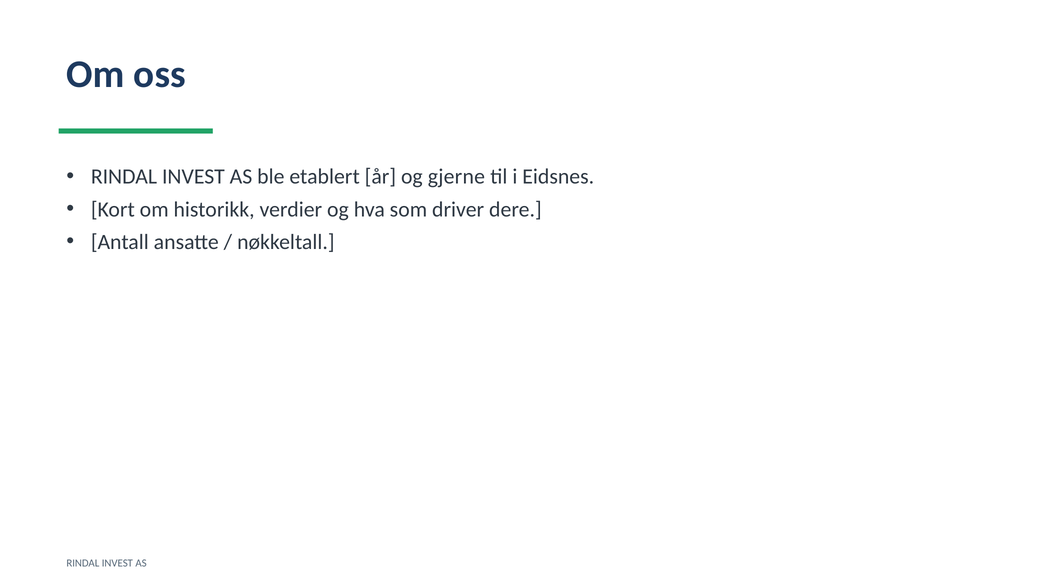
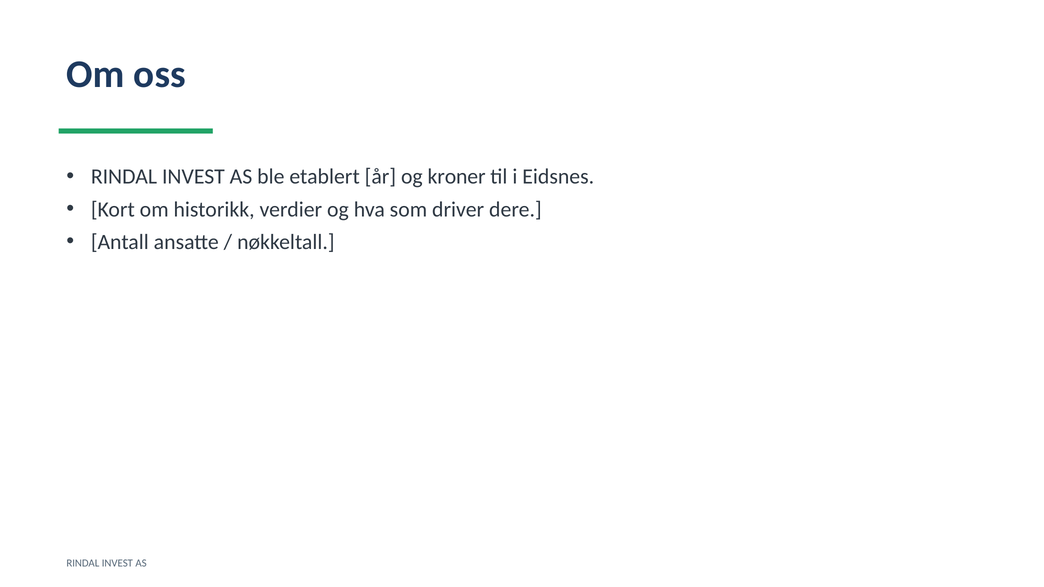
gjerne: gjerne -> kroner (457, 177)
